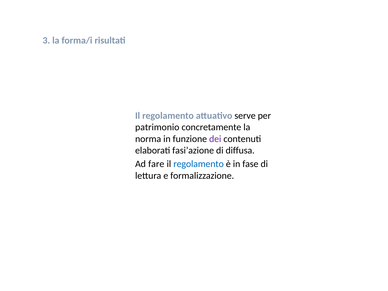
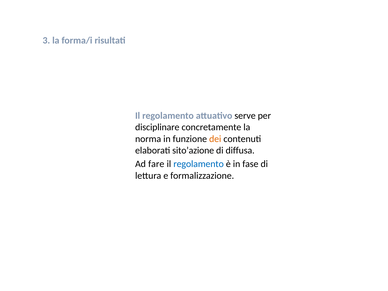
patrimonio: patrimonio -> disciplinare (157, 127)
dei colour: purple -> orange (215, 139)
fasi’azione: fasi’azione -> sito’azione (193, 151)
